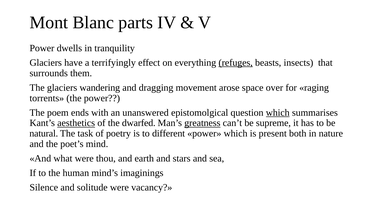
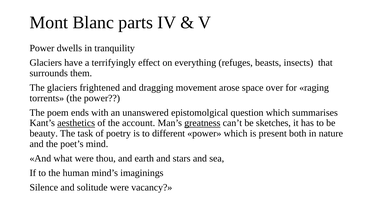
refuges underline: present -> none (236, 63)
wandering: wandering -> frightened (100, 88)
which underline: present -> none (278, 113)
dwarfed: dwarfed -> account (139, 123)
supreme: supreme -> sketches (273, 123)
natural: natural -> beauty (44, 134)
